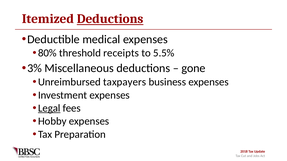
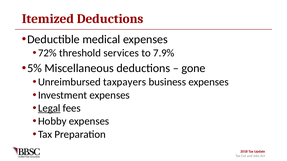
Deductions underline: present -> none (110, 19)
80%: 80% -> 72% (47, 53)
receipts: receipts -> services (121, 53)
5.5%: 5.5% -> 7.9% (164, 53)
3%: 3% -> 5% (35, 68)
